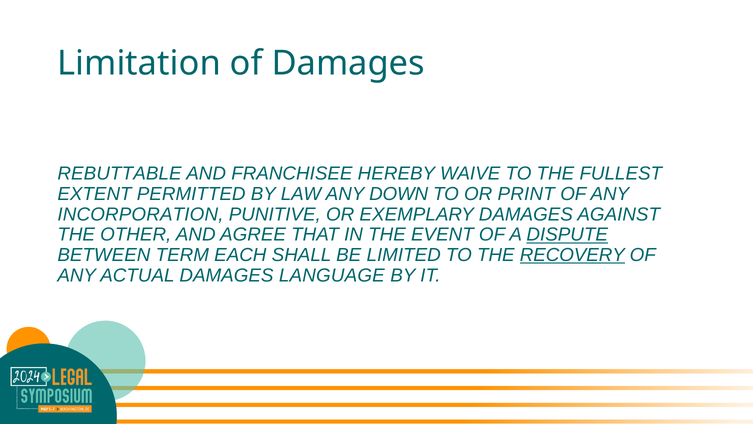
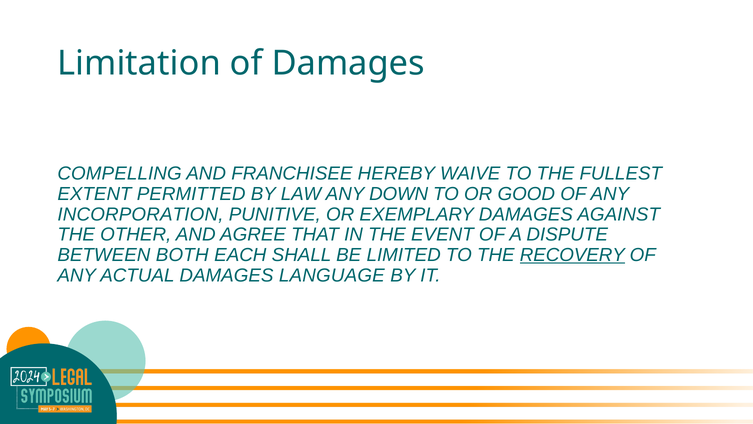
REBUTTABLE: REBUTTABLE -> COMPELLING (120, 174)
PRINT: PRINT -> GOOD (526, 194)
DISPUTE underline: present -> none (567, 234)
TERM: TERM -> BOTH (182, 255)
